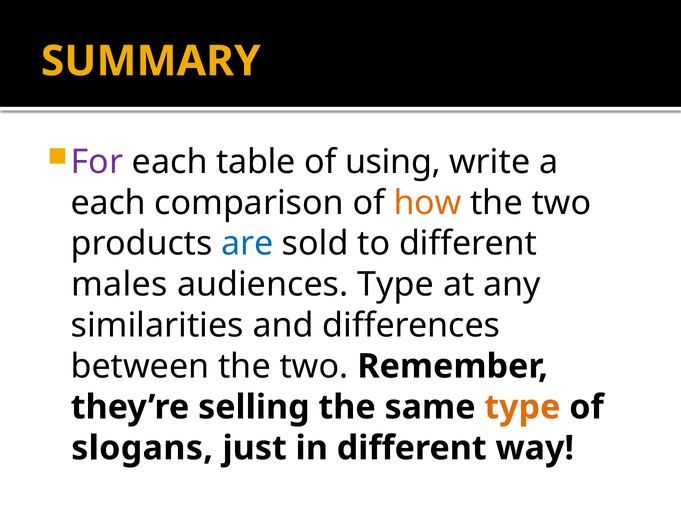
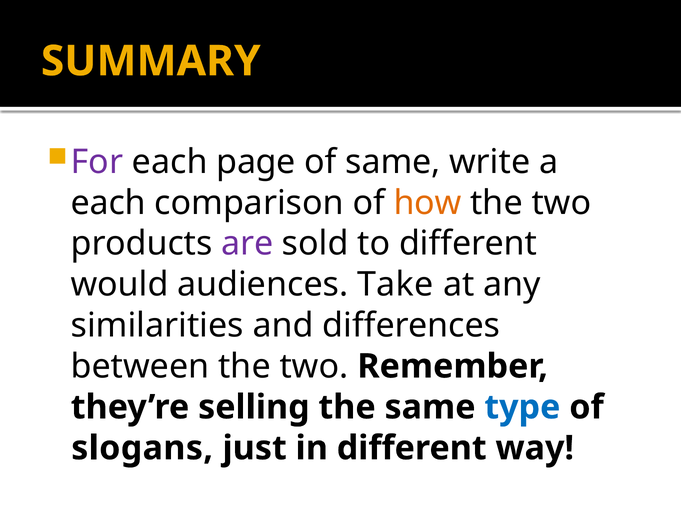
table: table -> page (256, 162)
of using: using -> same (393, 162)
are colour: blue -> purple (247, 244)
males: males -> would (120, 284)
audiences Type: Type -> Take (395, 284)
type colour: orange -> blue (522, 407)
